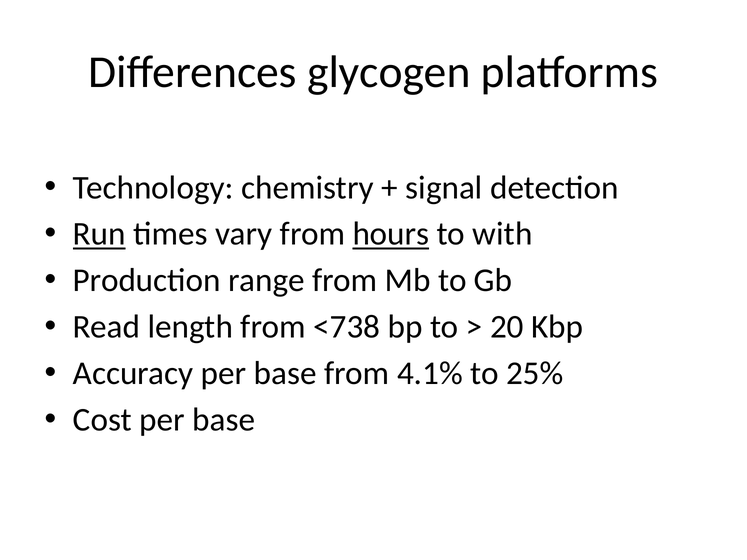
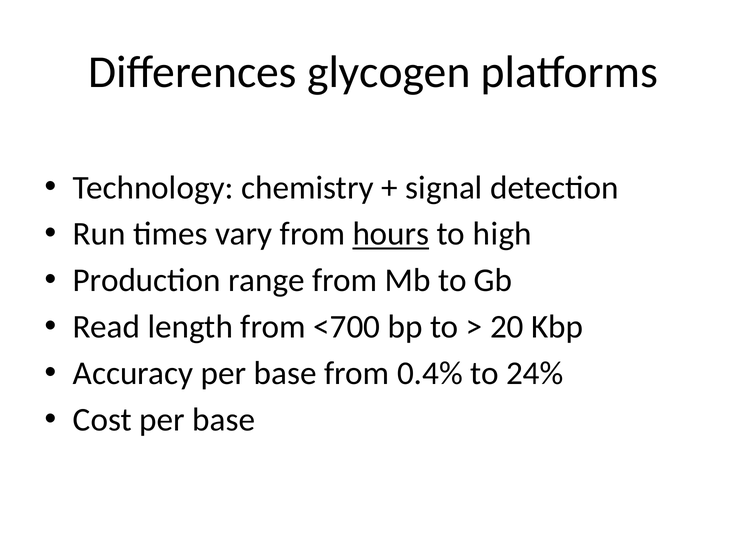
Run underline: present -> none (99, 234)
with: with -> high (502, 234)
<738: <738 -> <700 (347, 327)
4.1%: 4.1% -> 0.4% (430, 374)
25%: 25% -> 24% (535, 374)
